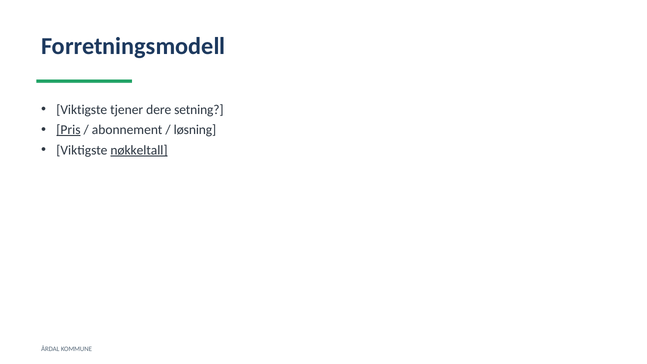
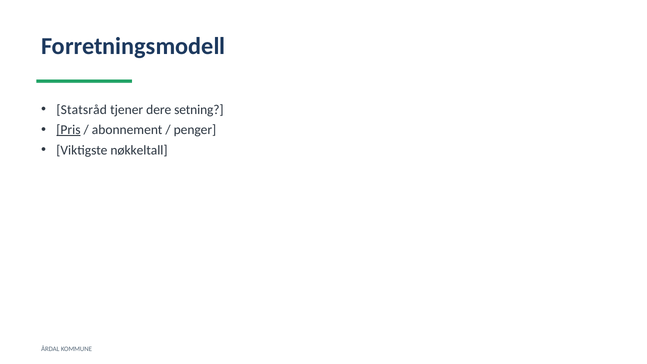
Viktigste: Viktigste -> Statsråd (82, 110)
løsning: løsning -> penger (195, 130)
nøkkeltall underline: present -> none (139, 150)
